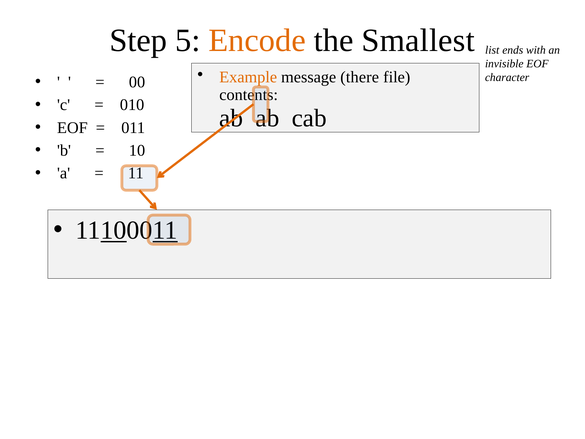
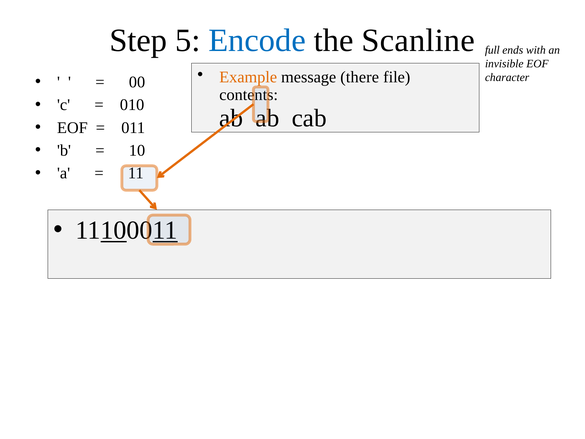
Encode colour: orange -> blue (257, 40)
Smallest: Smallest -> Scanline (418, 40)
list: list -> full (492, 50)
